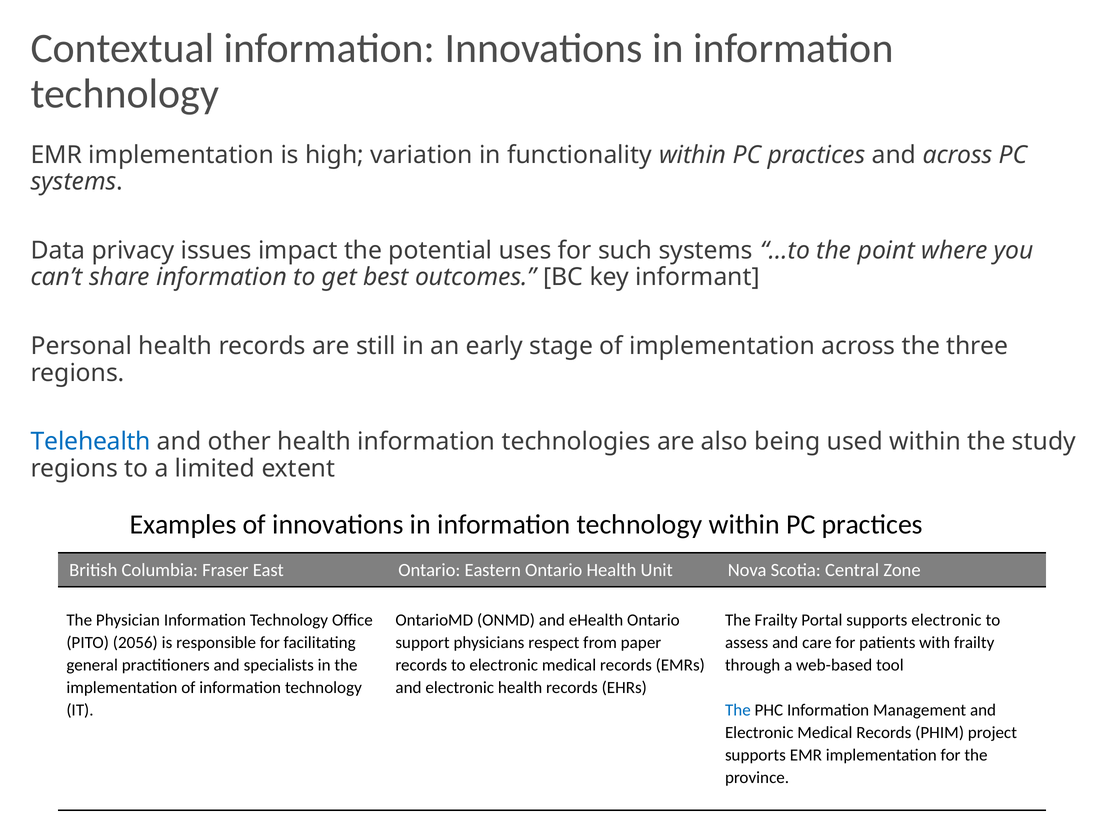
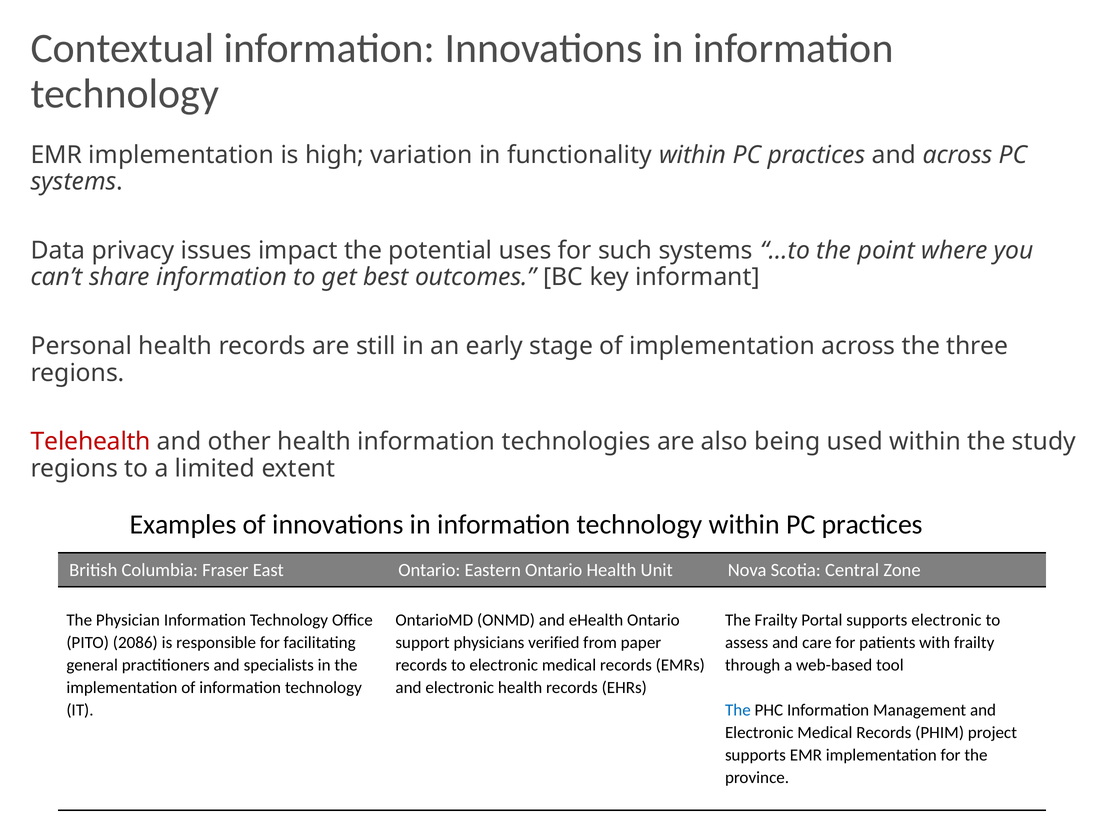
Telehealth colour: blue -> red (91, 442)
2056: 2056 -> 2086 (135, 642)
respect: respect -> verified (554, 642)
